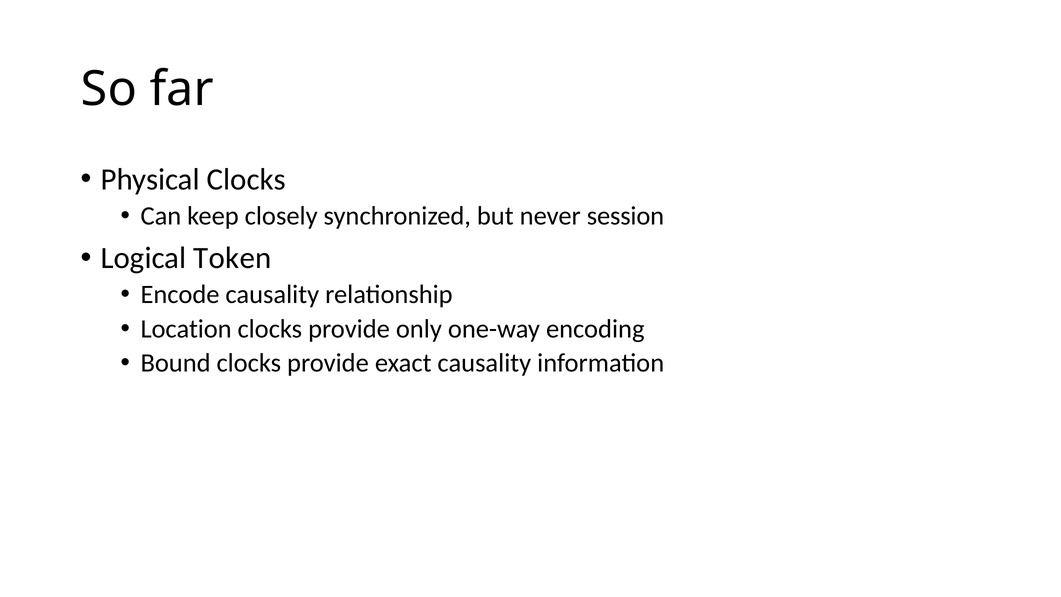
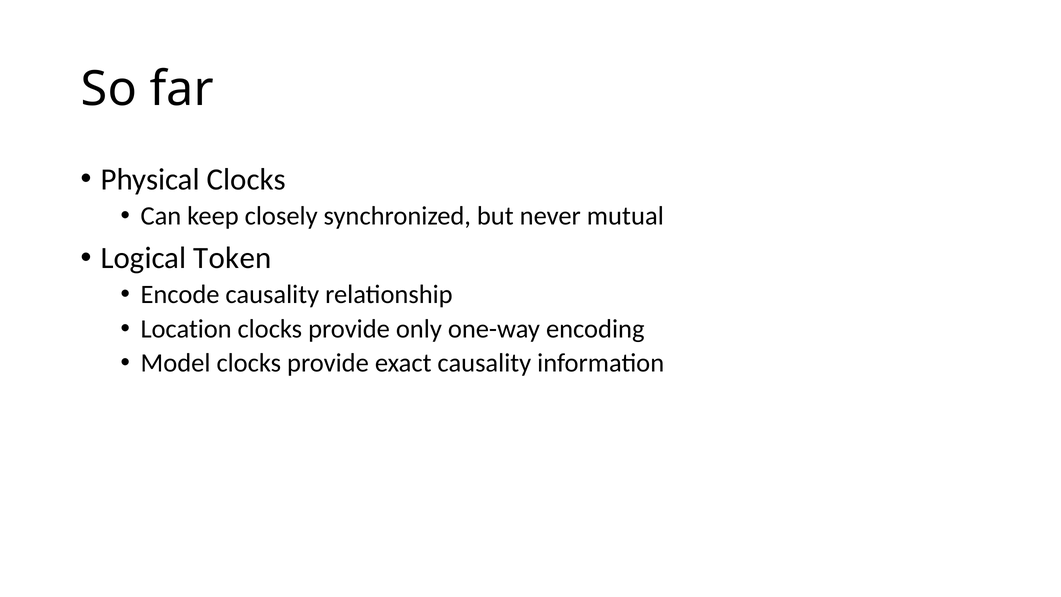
session: session -> mutual (625, 216)
Bound: Bound -> Model (176, 363)
